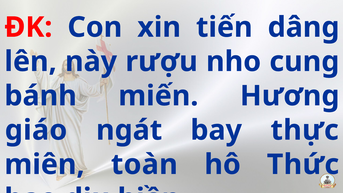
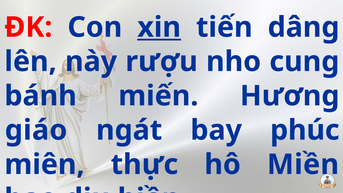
xin underline: none -> present (159, 27)
thực: thực -> phúc (305, 130)
toàn: toàn -> thực (144, 164)
Thức: Thức -> Miền (303, 164)
